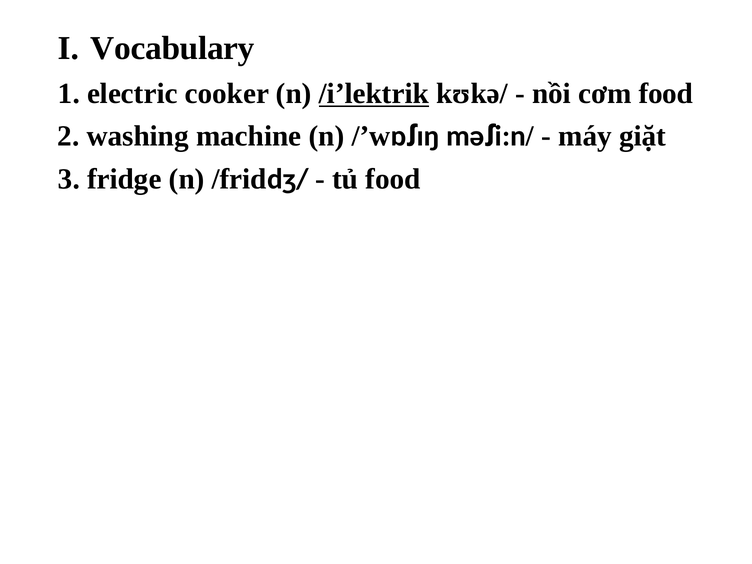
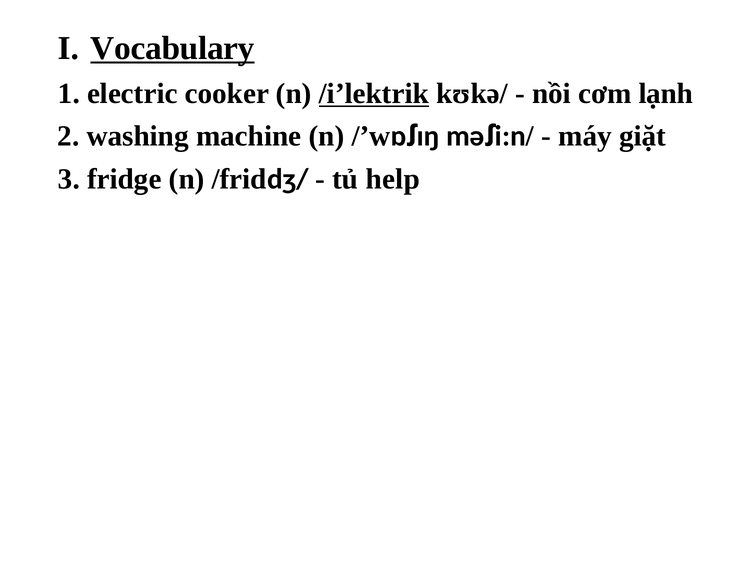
Vocabulary underline: none -> present (173, 48)
cơm food: food -> lạnh (666, 94)
tủ food: food -> help (393, 179)
